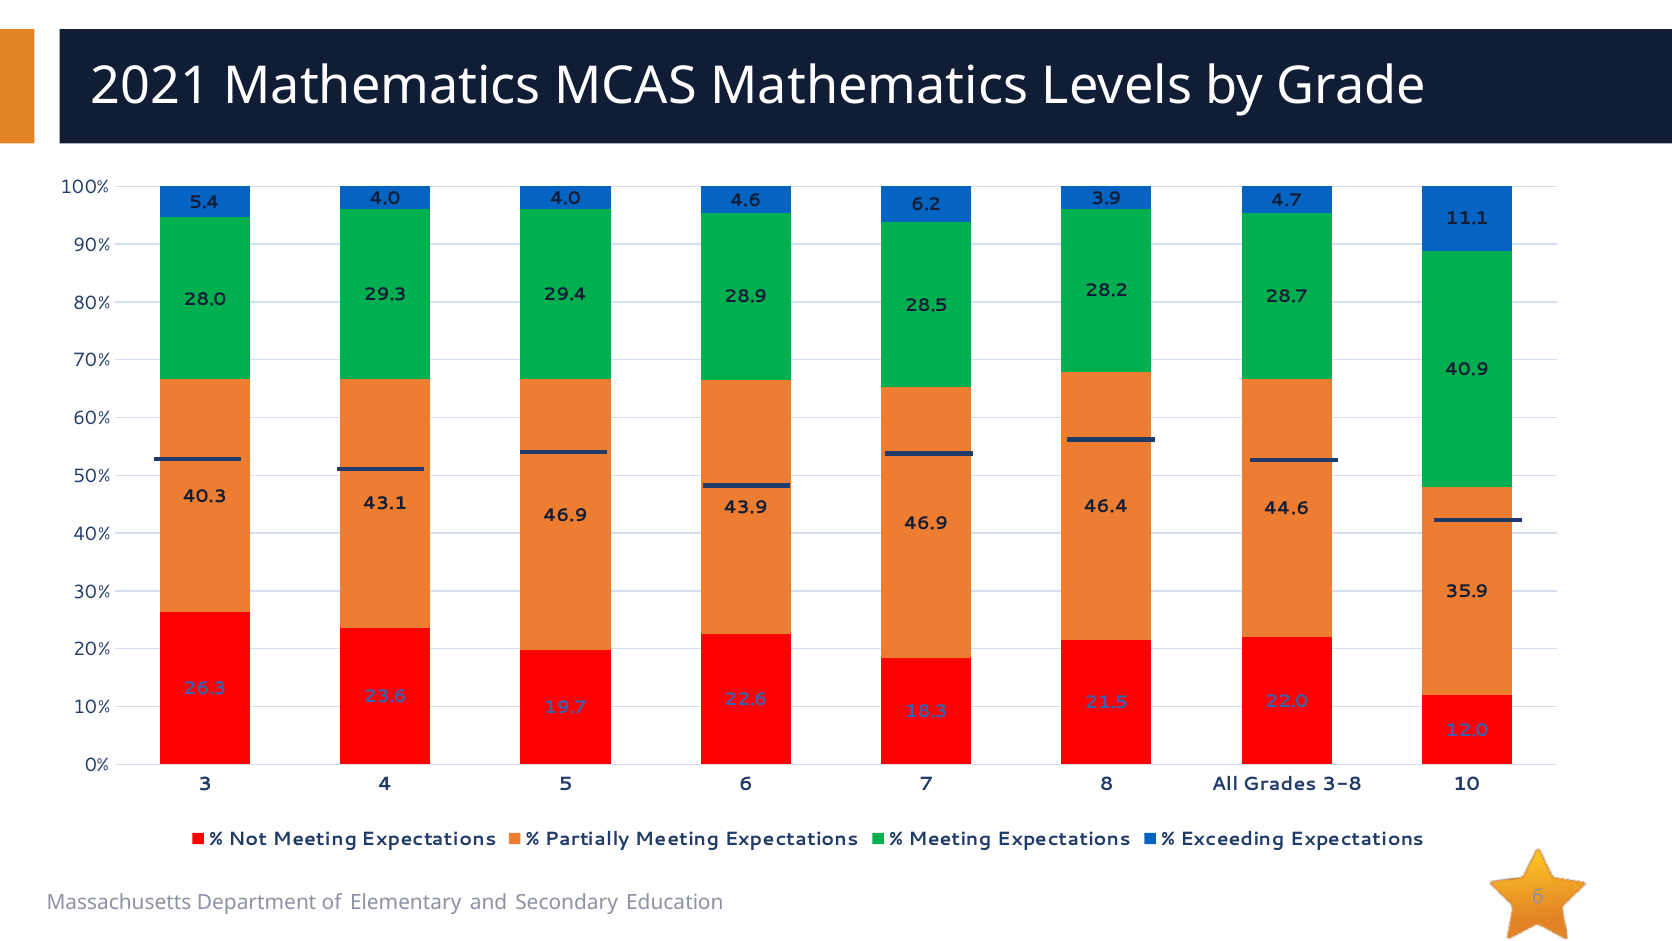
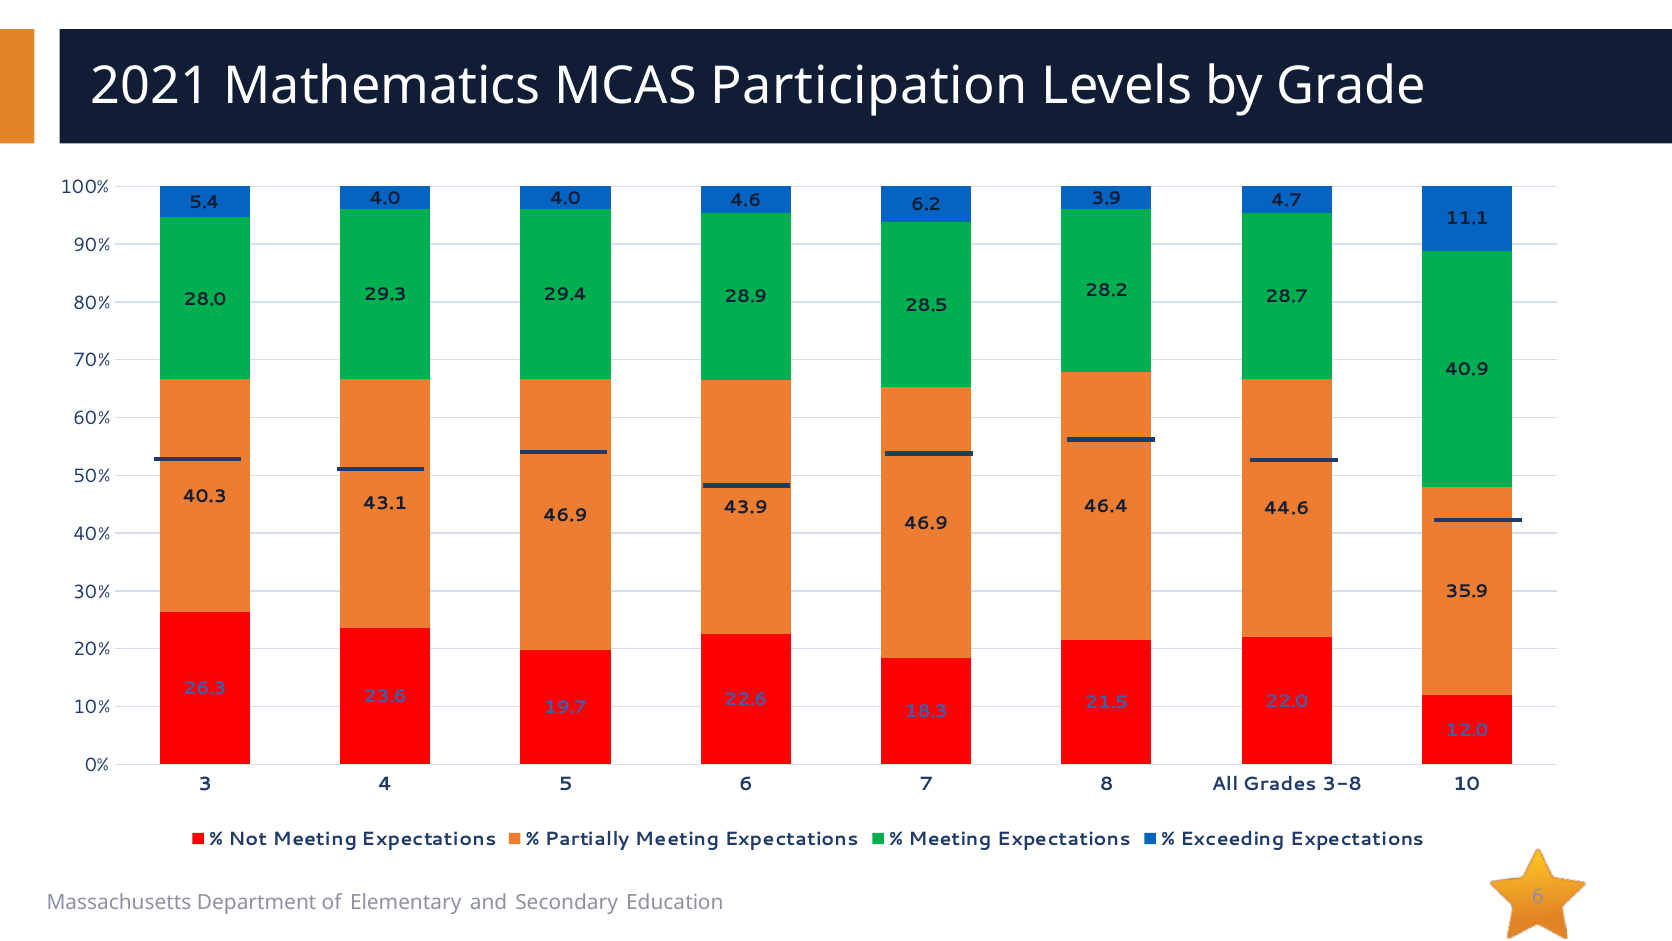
MCAS Mathematics: Mathematics -> Participation (869, 86)
